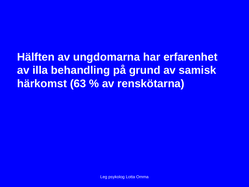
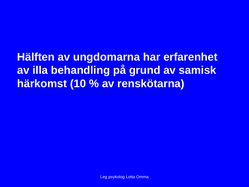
63: 63 -> 10 (78, 83)
